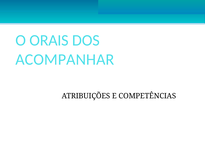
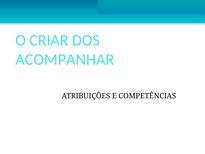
ORAIS: ORAIS -> CRIAR (49, 40)
